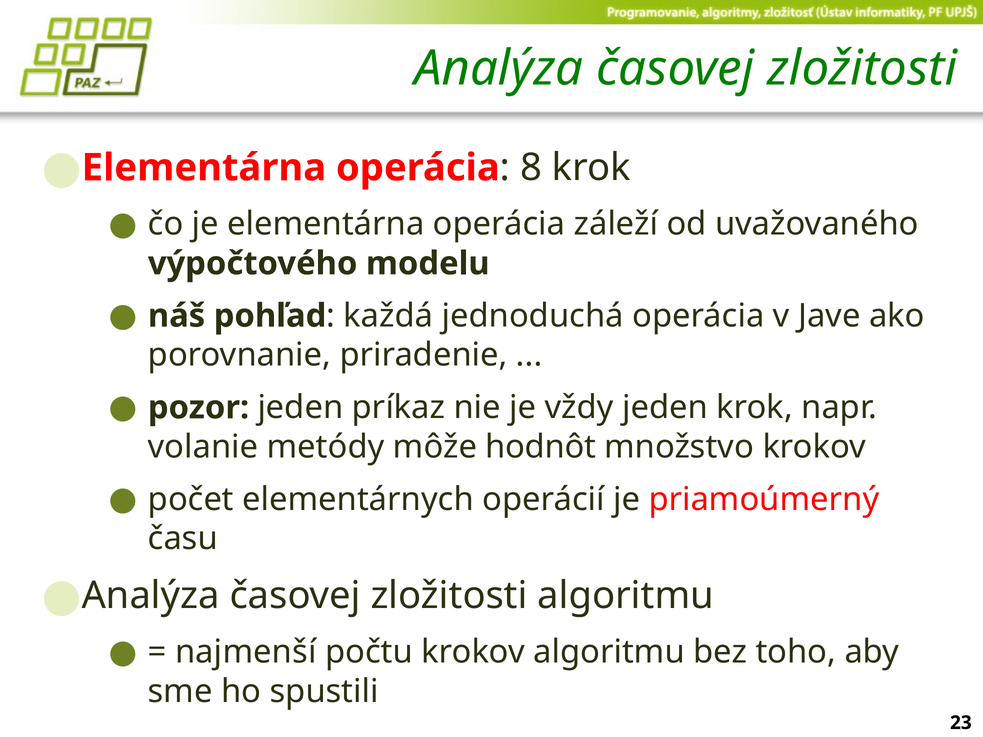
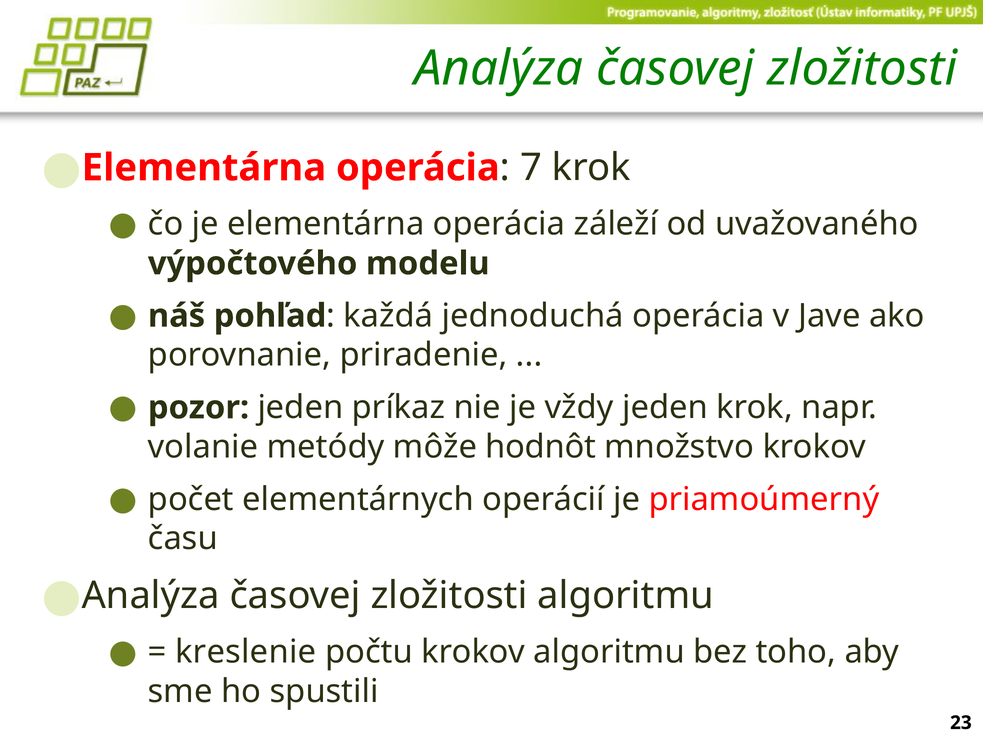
8: 8 -> 7 (531, 168)
najmenší: najmenší -> kreslenie (246, 652)
